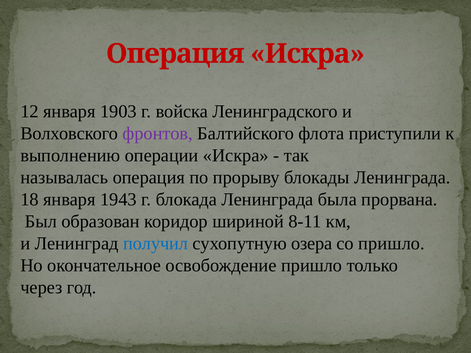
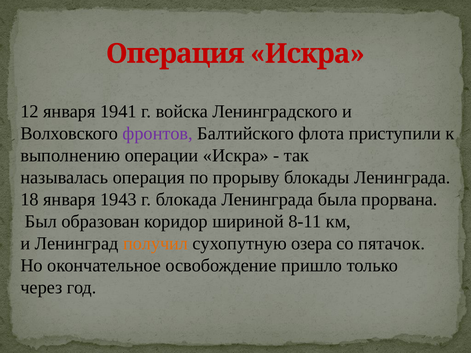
1903: 1903 -> 1941 (118, 112)
получил colour: blue -> orange (156, 244)
со пришло: пришло -> пятачок (392, 244)
